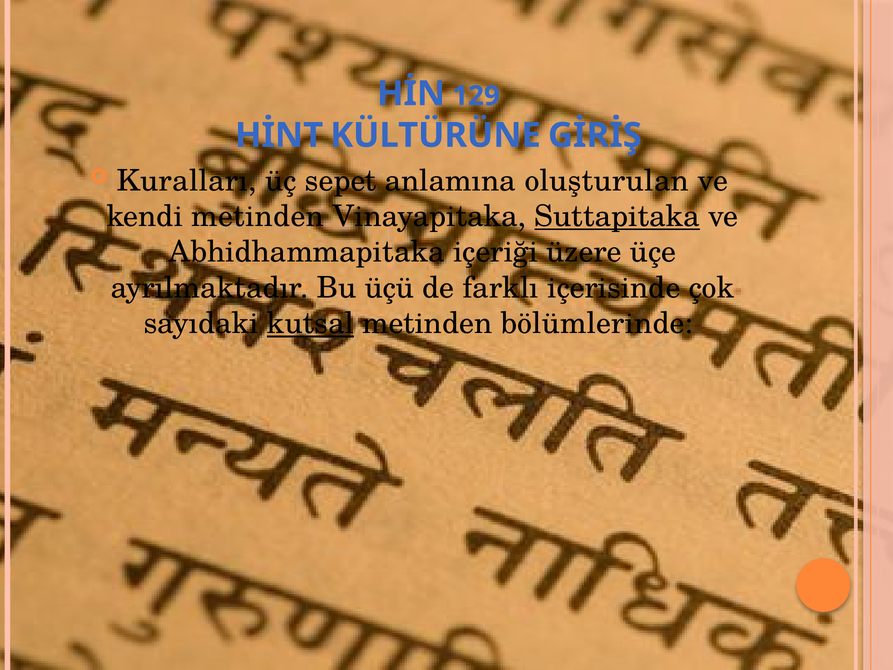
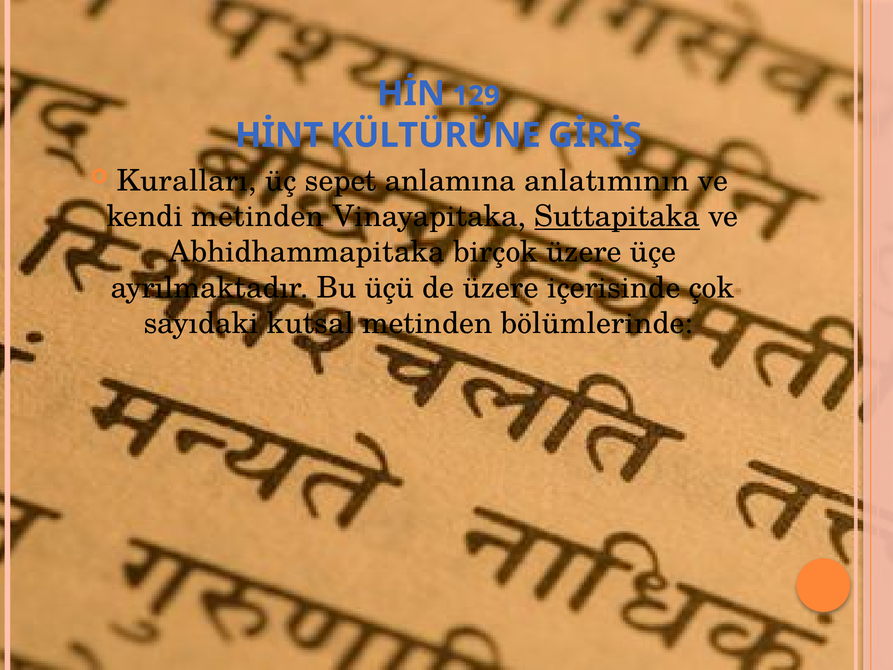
oluşturulan: oluşturulan -> anlatımının (607, 181)
içeriği: içeriği -> birçok (496, 252)
de farklı: farklı -> üzere (501, 288)
kutsal underline: present -> none (310, 324)
